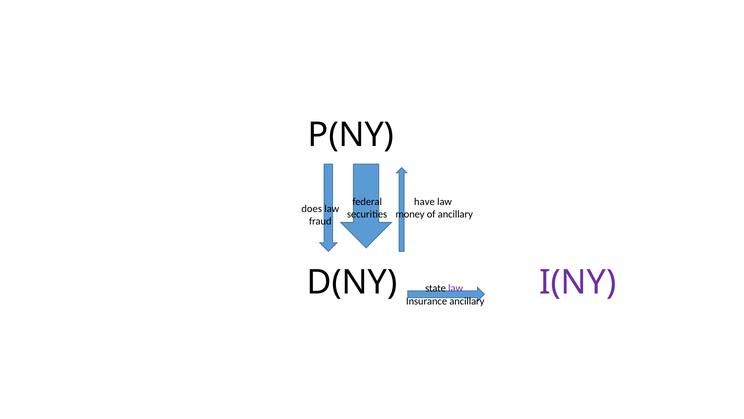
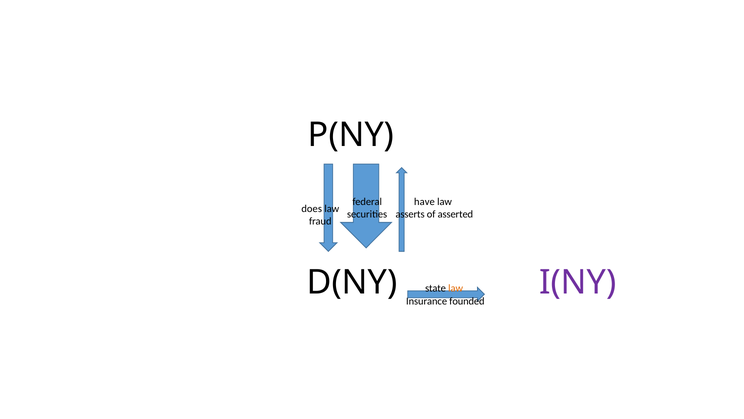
money: money -> asserts (410, 214)
of ancillary: ancillary -> asserted (455, 214)
law colour: purple -> orange (456, 288)
Insurance ancillary: ancillary -> founded (467, 301)
